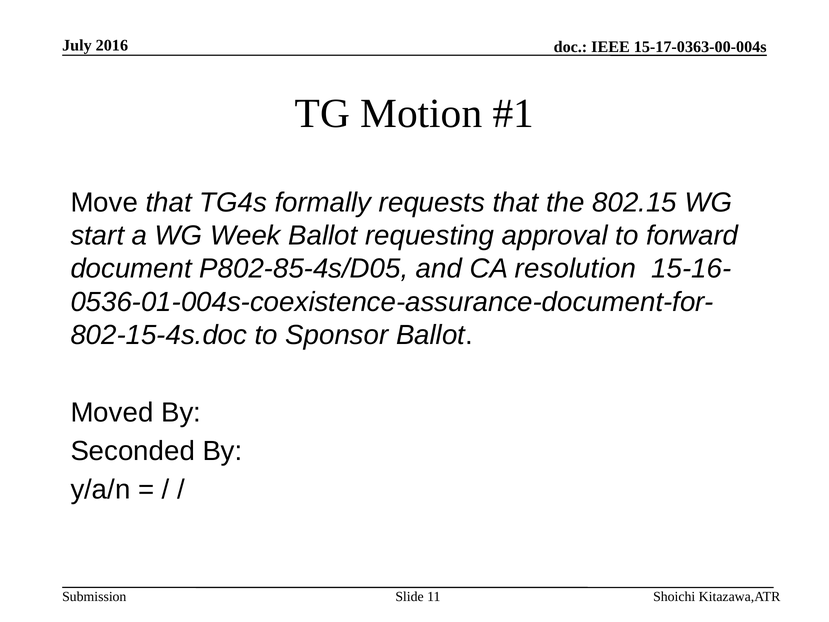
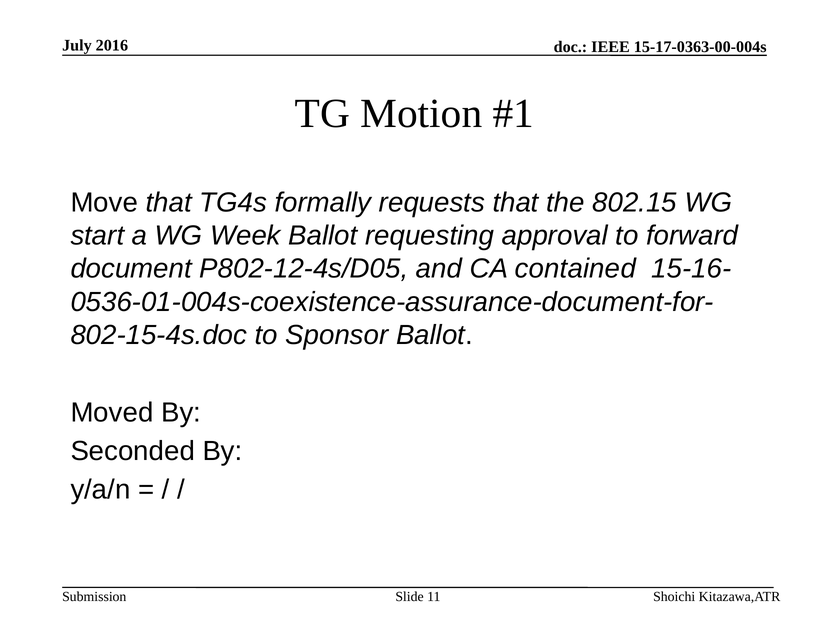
P802-85-4s/D05: P802-85-4s/D05 -> P802-12-4s/D05 (304, 269)
resolution: resolution -> contained (575, 269)
